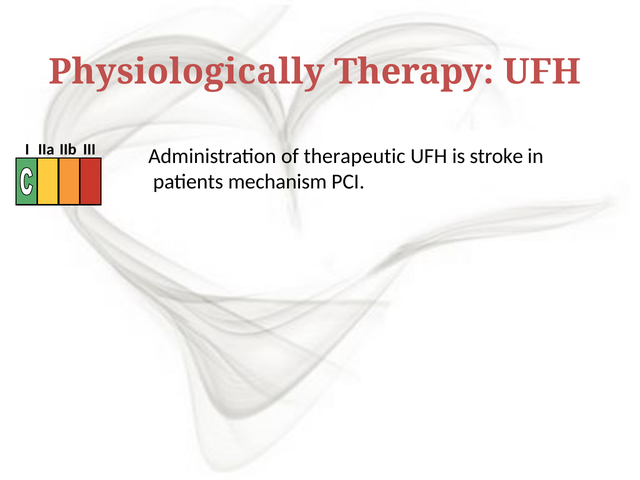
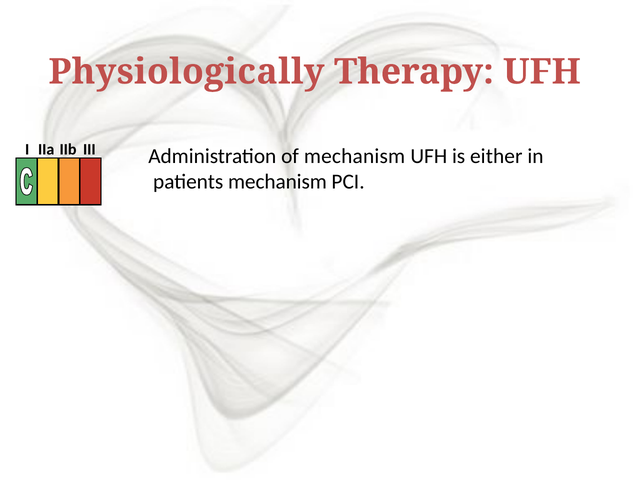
of therapeutic: therapeutic -> mechanism (355, 156)
stroke: stroke -> either (496, 156)
